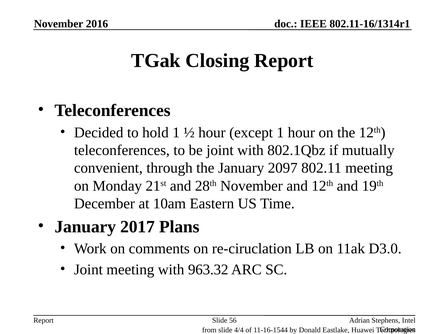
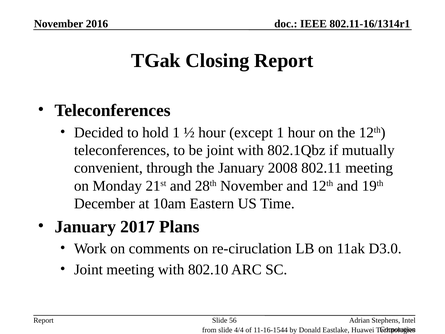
2097: 2097 -> 2008 (283, 168)
963.32: 963.32 -> 802.10 (208, 269)
